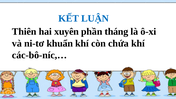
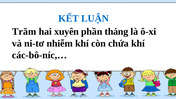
Thiên: Thiên -> Trăm (24, 32)
khuẩn: khuẩn -> nhiễm (60, 43)
